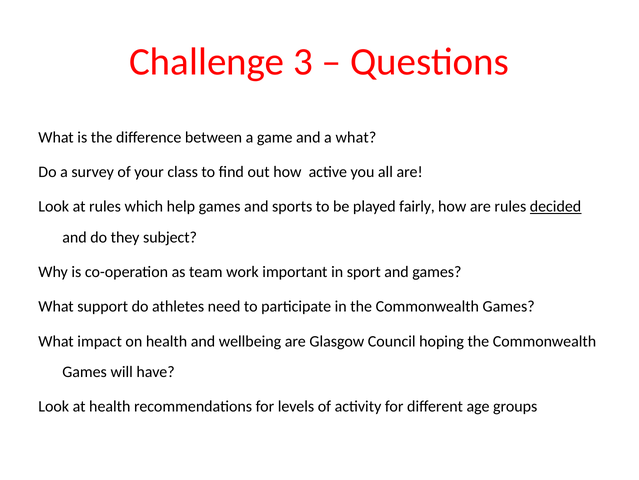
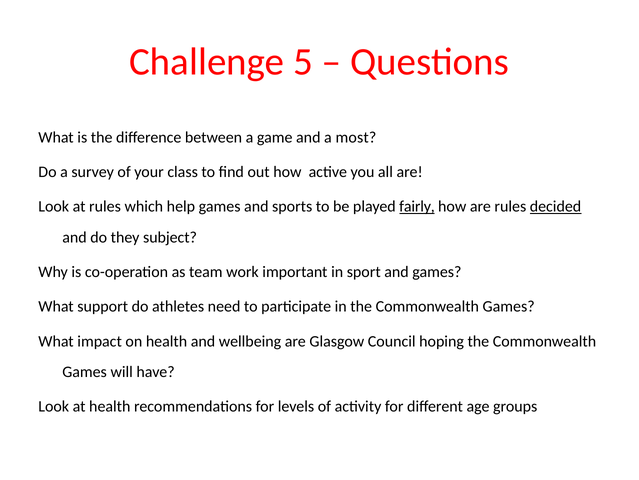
3: 3 -> 5 (303, 62)
a what: what -> most (356, 137)
fairly underline: none -> present (417, 206)
